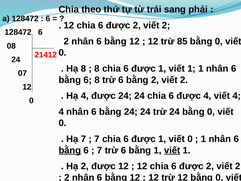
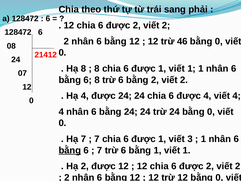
85: 85 -> 46 (182, 41)
1 viết 0: 0 -> 3 (190, 139)
viết underline: present -> none (172, 150)
